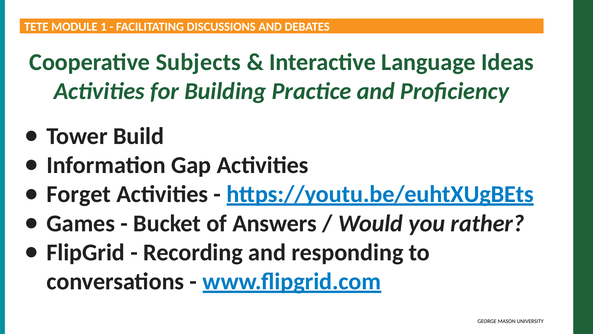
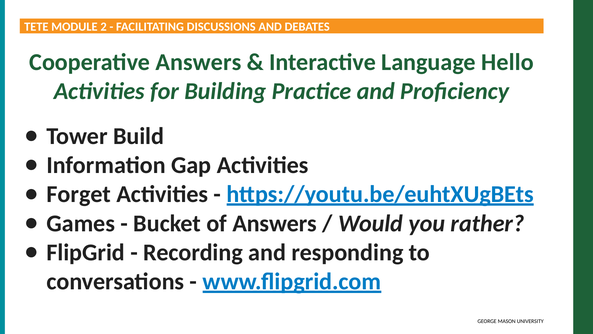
1: 1 -> 2 (104, 27)
Cooperative Subjects: Subjects -> Answers (198, 62)
Ideas: Ideas -> Hello (507, 62)
